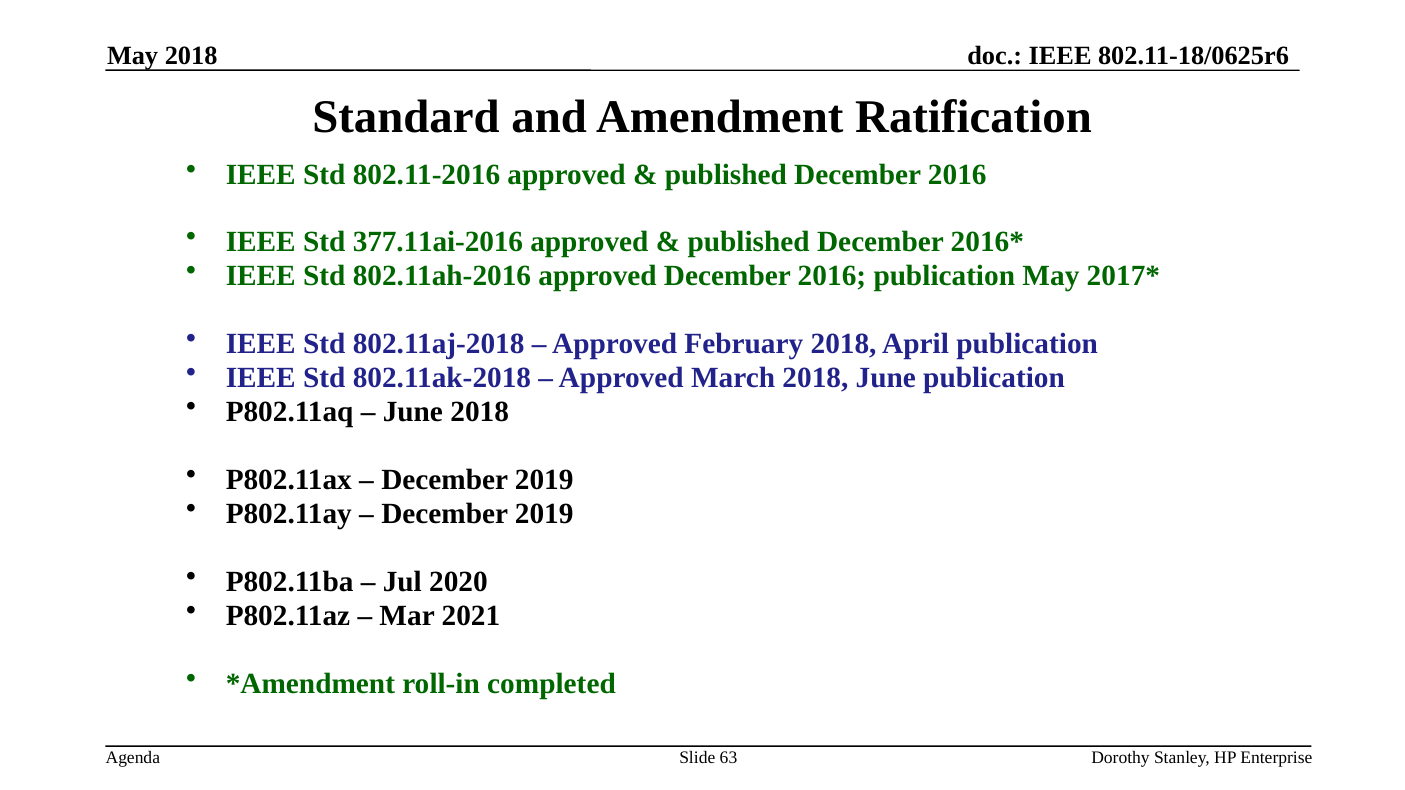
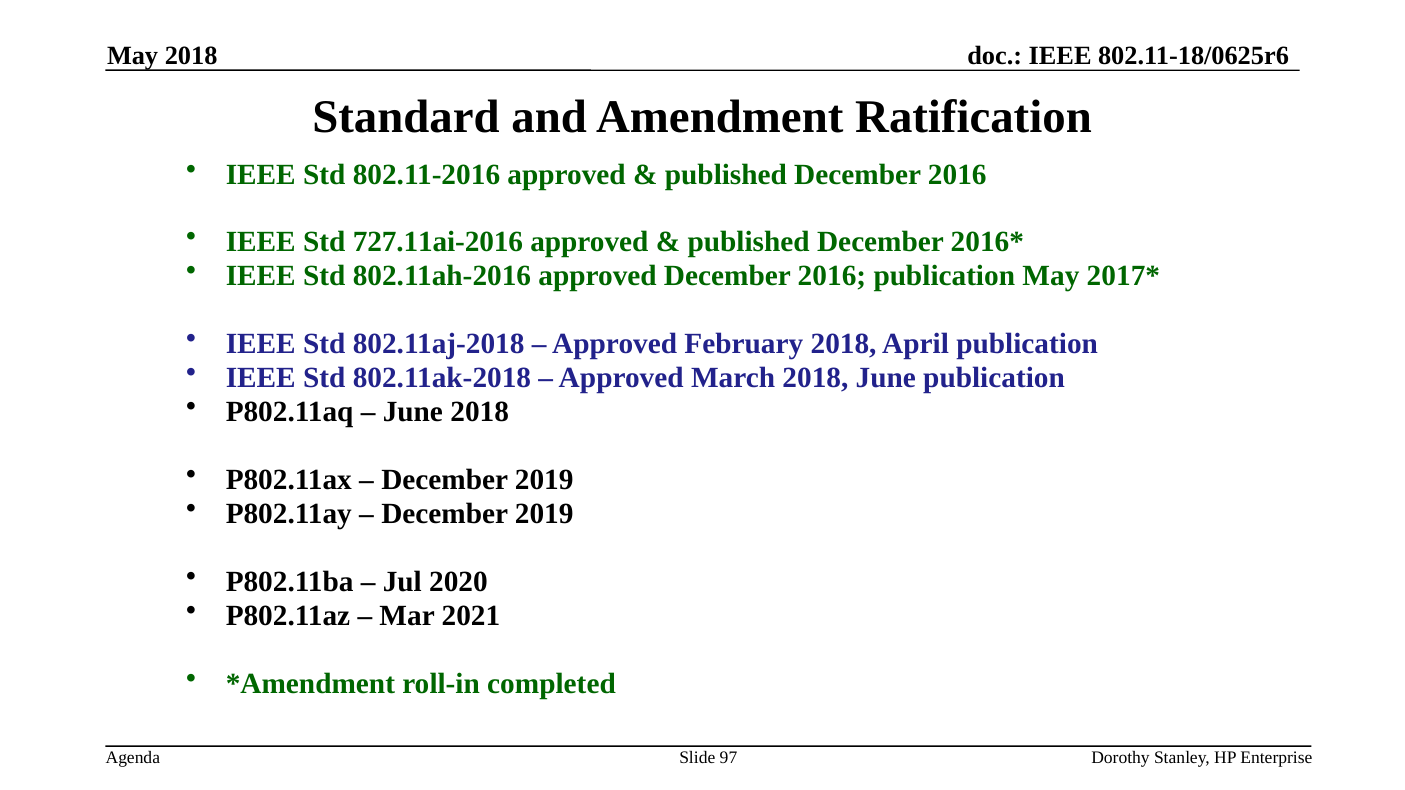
377.11ai-2016: 377.11ai-2016 -> 727.11ai-2016 (438, 242)
63: 63 -> 97 (729, 758)
